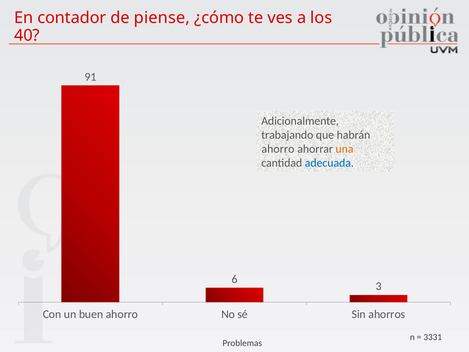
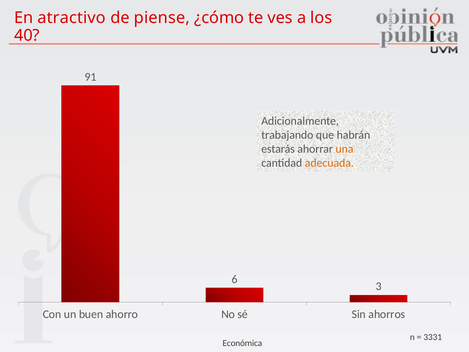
contador: contador -> atractivo (72, 18)
ahorro: ahorro -> estarás (278, 149)
adecuada colour: blue -> orange (329, 163)
Problemas: Problemas -> Económica (242, 343)
